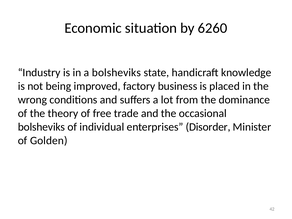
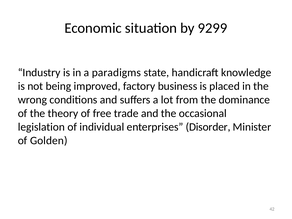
6260: 6260 -> 9299 (213, 28)
a bolsheviks: bolsheviks -> paradigms (116, 73)
bolsheviks: bolsheviks -> legislation (41, 127)
